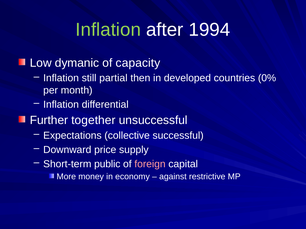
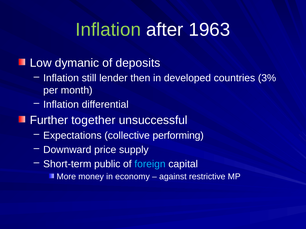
1994: 1994 -> 1963 (209, 30)
capacity: capacity -> deposits (138, 63)
partial: partial -> lender (113, 78)
0%: 0% -> 3% (267, 78)
successful: successful -> performing (178, 136)
foreign colour: pink -> light blue (150, 164)
